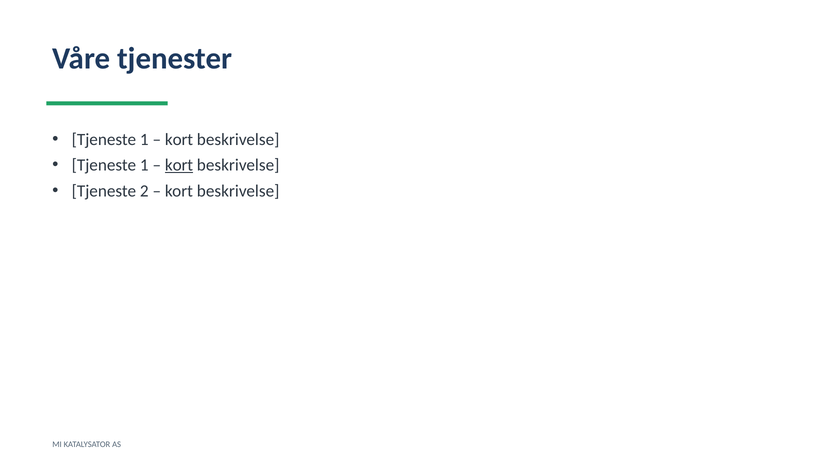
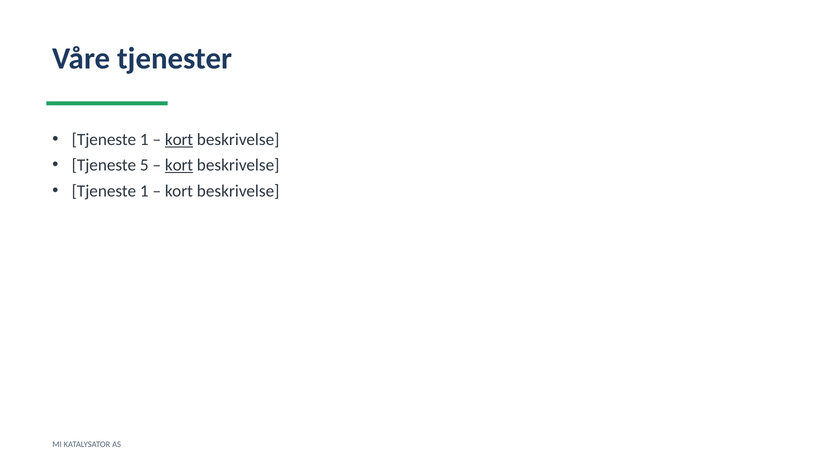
kort underline: none -> present (179, 139)
1: 1 -> 5 (144, 165)
2: 2 -> 1 (144, 191)
